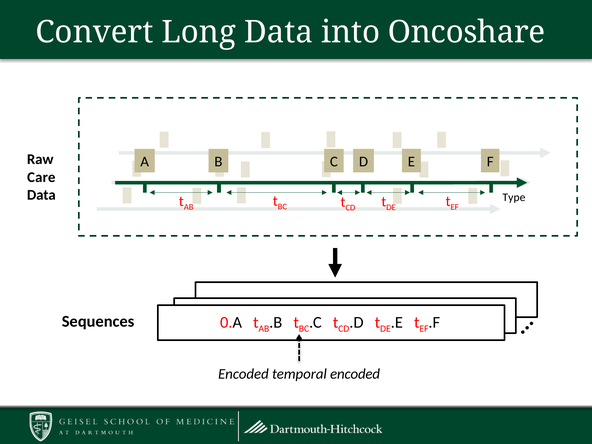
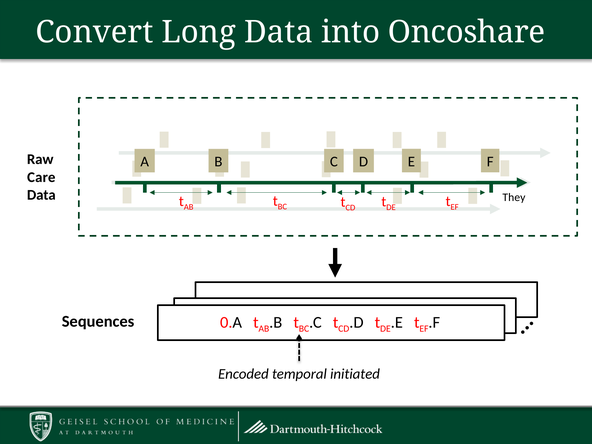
Type: Type -> They (514, 197)
temporal encoded: encoded -> initiated (355, 374)
